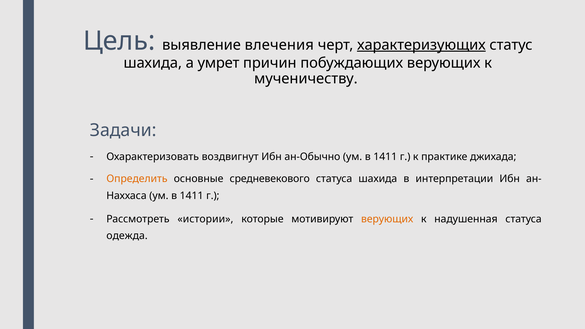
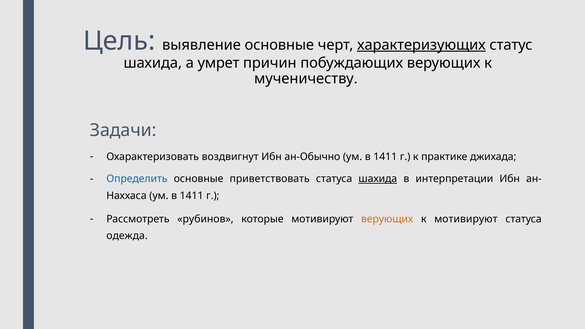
выявление влечения: влечения -> основные (279, 45)
Определить colour: orange -> blue (137, 179)
средневекового: средневекового -> приветствовать (270, 179)
шахида underline: none -> present (378, 179)
истории: истории -> рубинов (205, 219)
к надушенная: надушенная -> мотивируют (466, 219)
